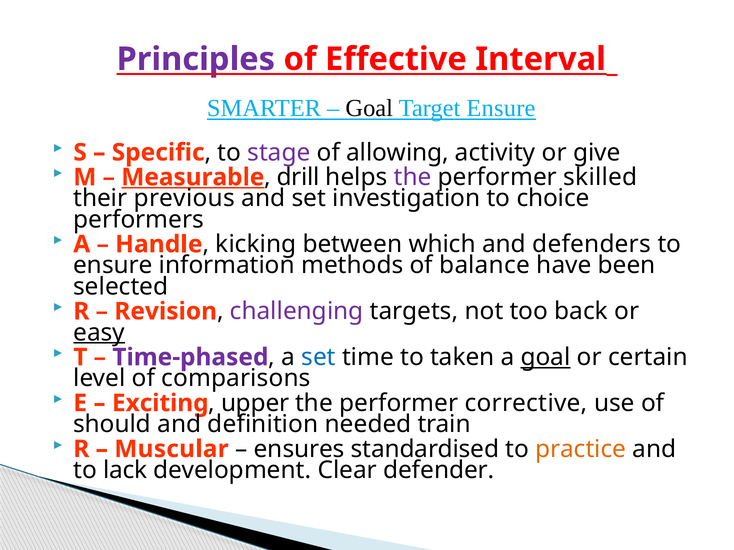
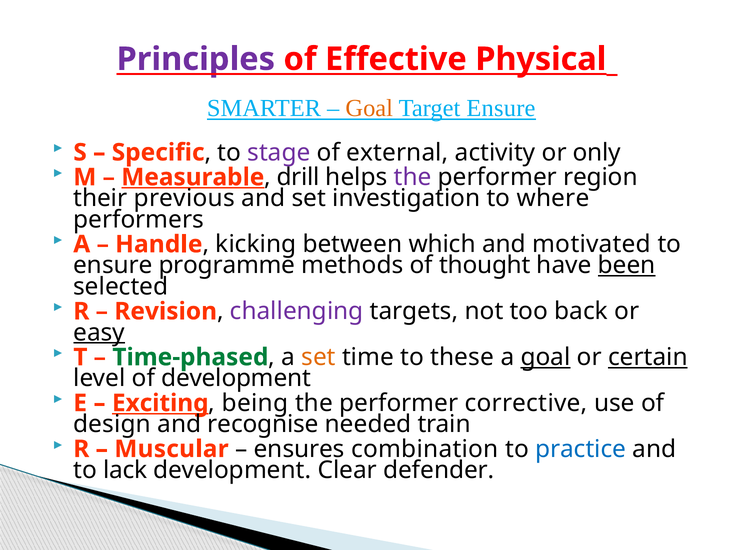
Interval: Interval -> Physical (541, 59)
Goal colour: black -> orange (369, 109)
allowing: allowing -> external (397, 153)
give: give -> only (597, 153)
skilled: skilled -> region (600, 177)
choice: choice -> where (553, 199)
defenders: defenders -> motivated (592, 244)
information: information -> programme (227, 266)
balance: balance -> thought (485, 266)
been underline: none -> present (627, 266)
Time-phased colour: purple -> green (190, 358)
set colour: blue -> orange (319, 358)
taken: taken -> these (462, 358)
certain underline: none -> present (648, 358)
of comparisons: comparisons -> development (236, 379)
Exciting underline: none -> present (160, 403)
upper: upper -> being (255, 403)
should: should -> design (112, 425)
definition: definition -> recognise (263, 425)
standardised: standardised -> combination (425, 449)
practice colour: orange -> blue (581, 449)
